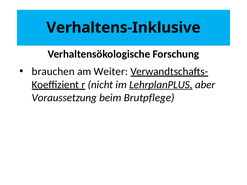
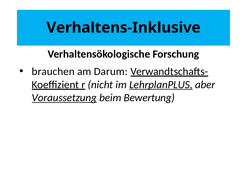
Weiter: Weiter -> Darum (111, 72)
Voraussetzung underline: none -> present (64, 98)
Brutpflege: Brutpflege -> Bewertung (149, 98)
